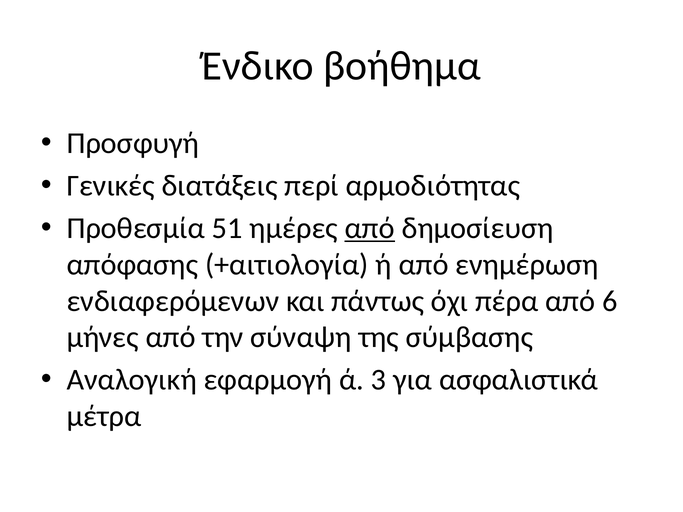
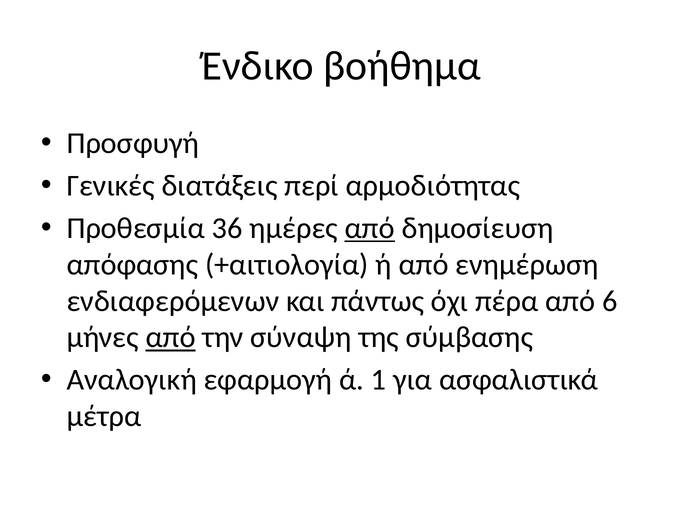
51: 51 -> 36 (227, 228)
από underline: none -> present (171, 338)
3: 3 -> 1 (379, 380)
